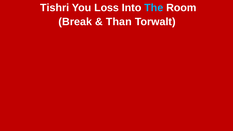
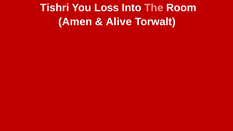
The colour: light blue -> pink (154, 8)
Break: Break -> Amen (75, 22)
Than: Than -> Alive (119, 22)
